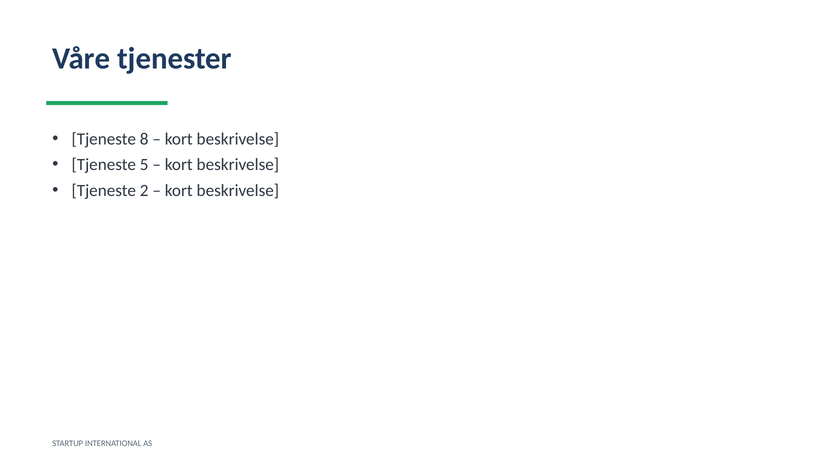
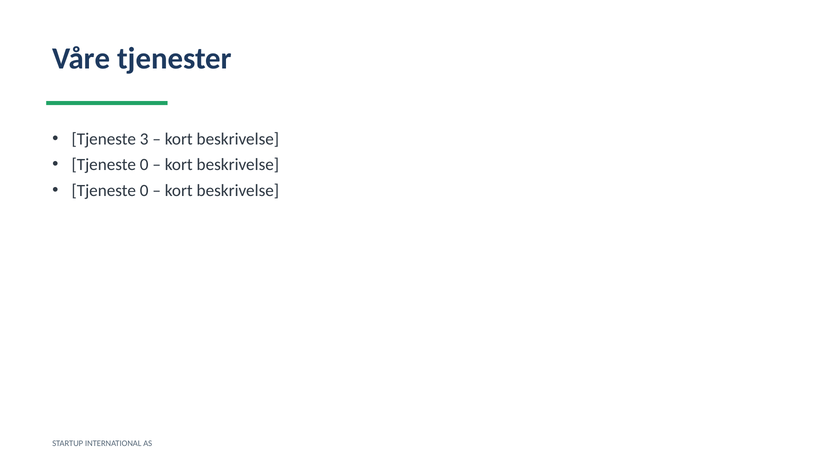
8: 8 -> 3 (144, 139)
5: 5 -> 0 (144, 165)
2: 2 -> 0 (144, 191)
